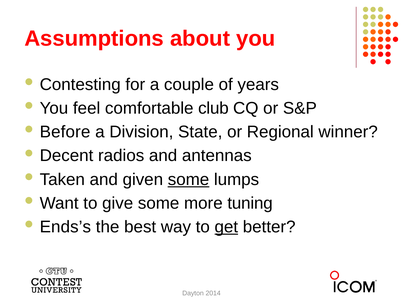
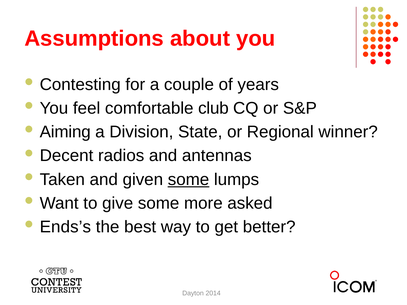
Before: Before -> Aiming (65, 132)
tuning: tuning -> asked (250, 203)
get underline: present -> none (226, 227)
